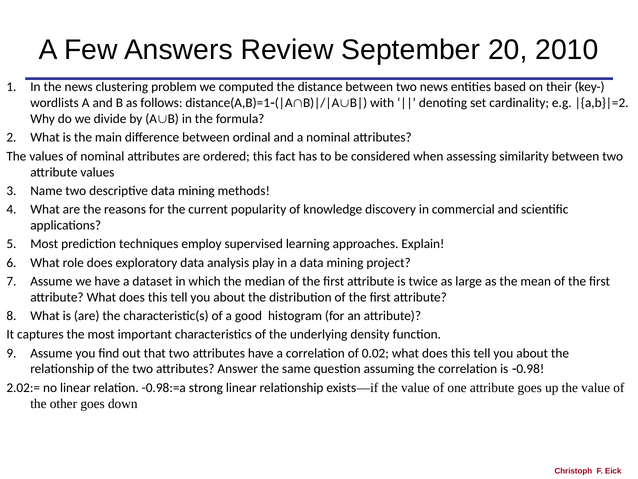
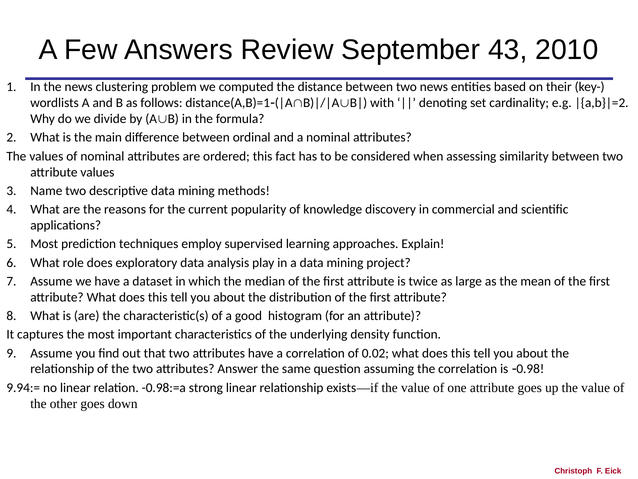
20: 20 -> 43 (508, 50)
2.02:=: 2.02:= -> 9.94:= (23, 387)
